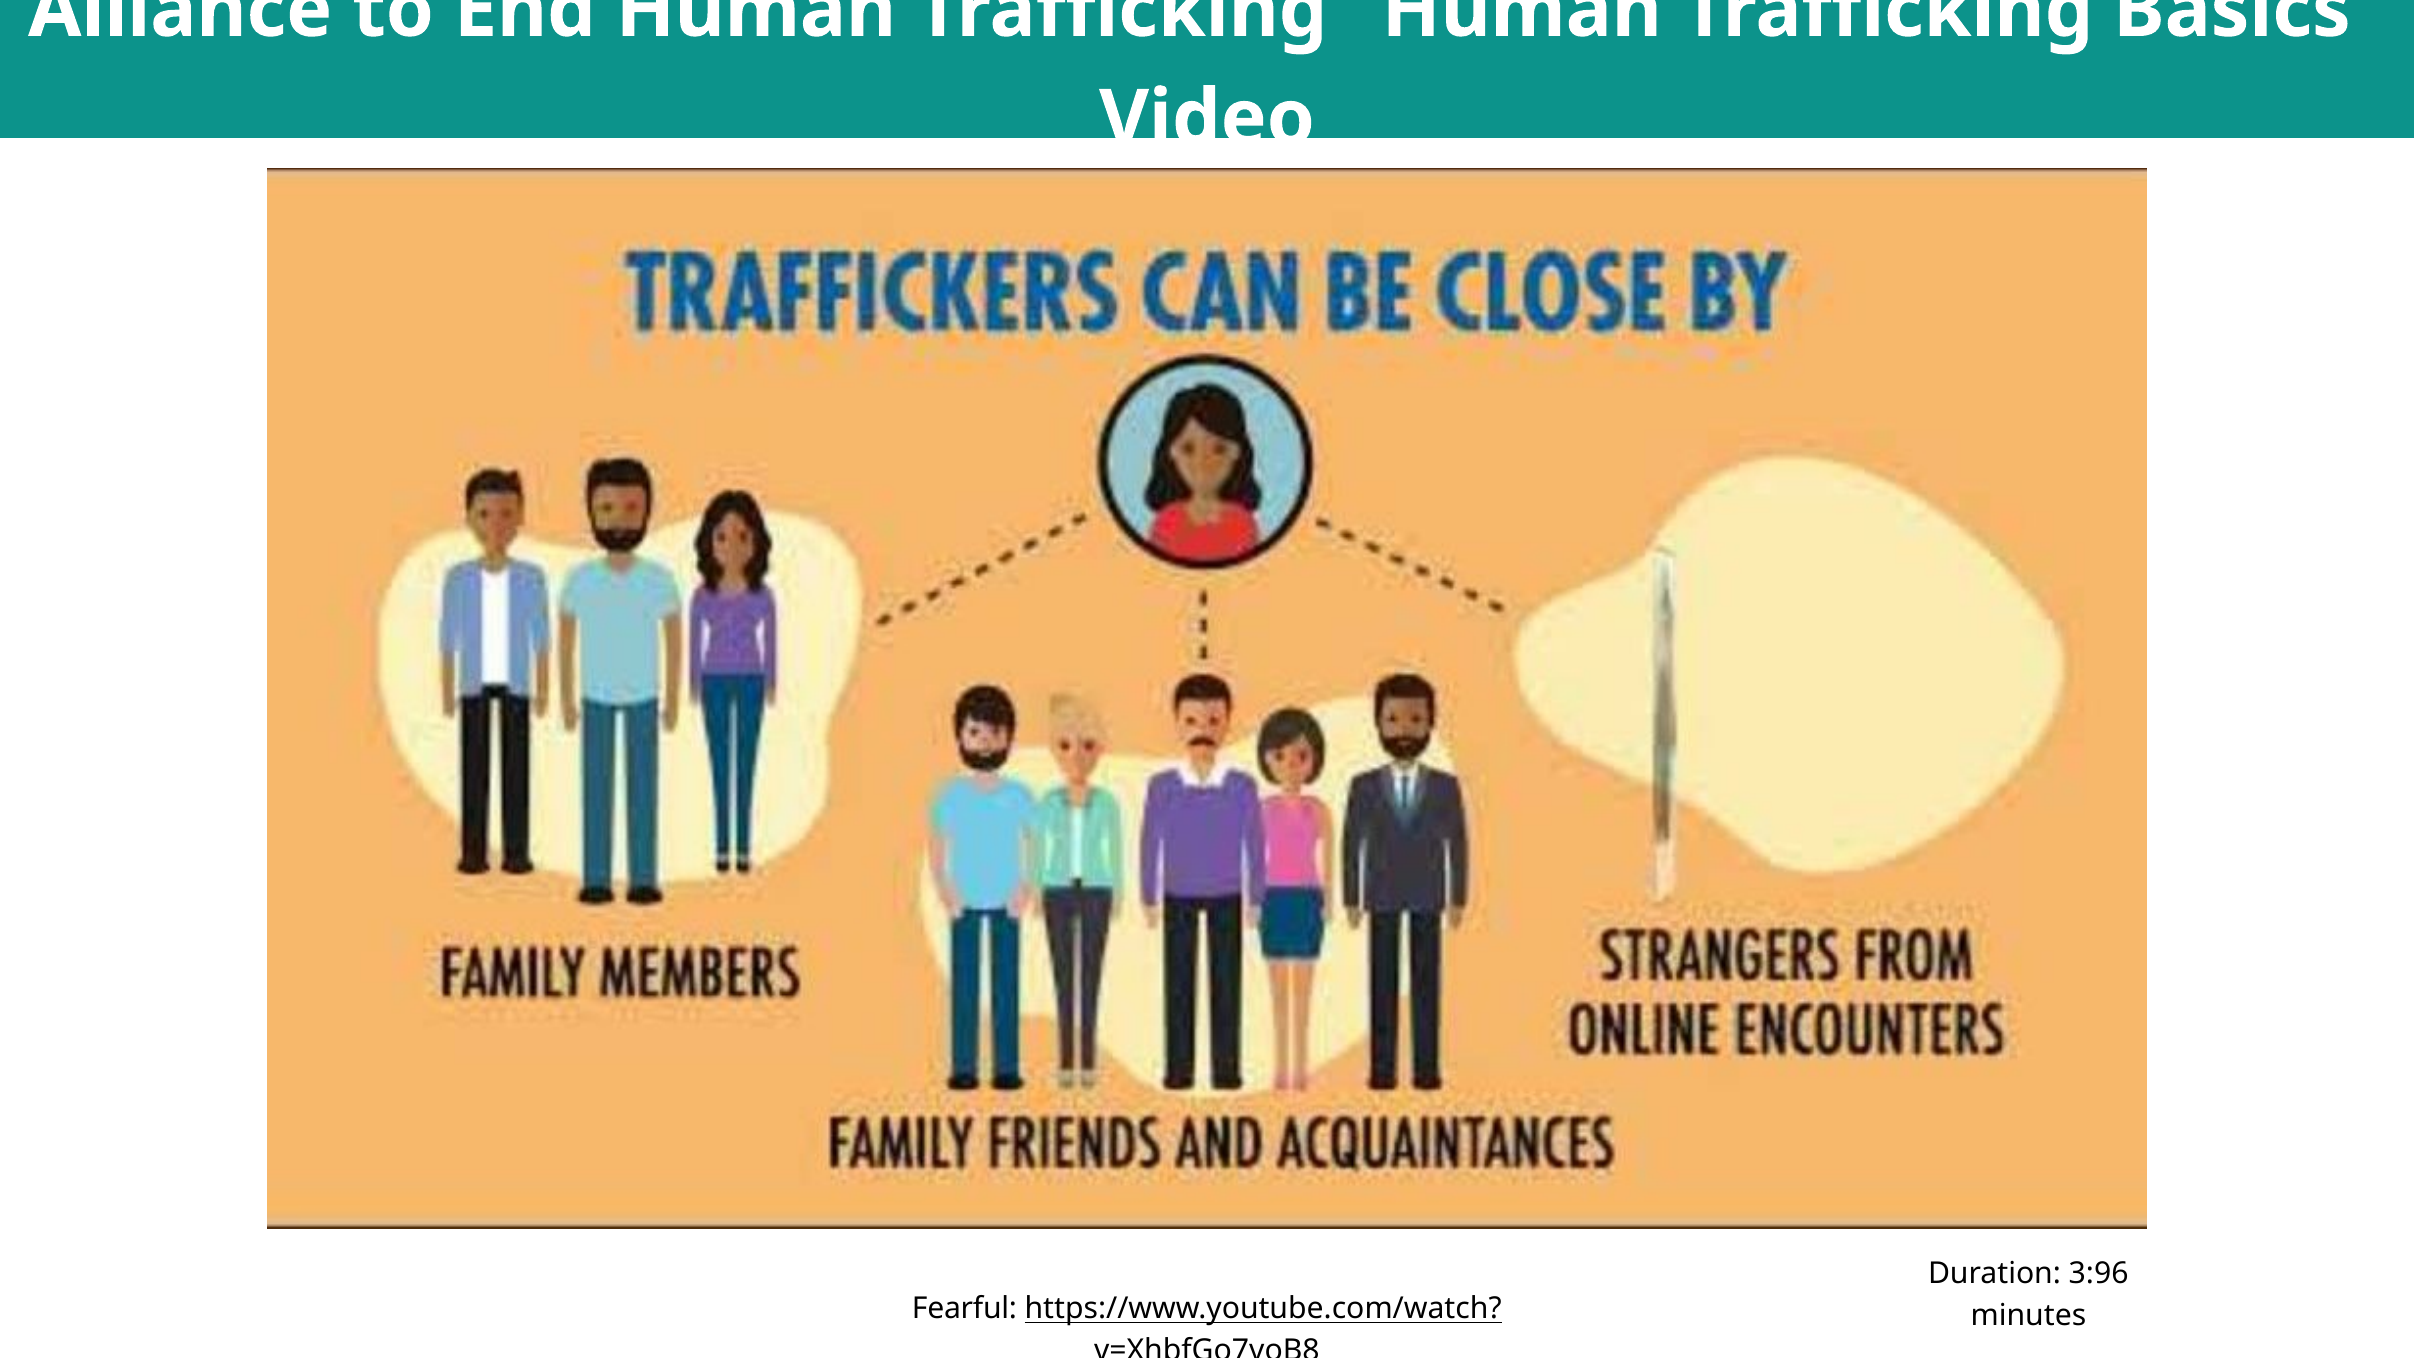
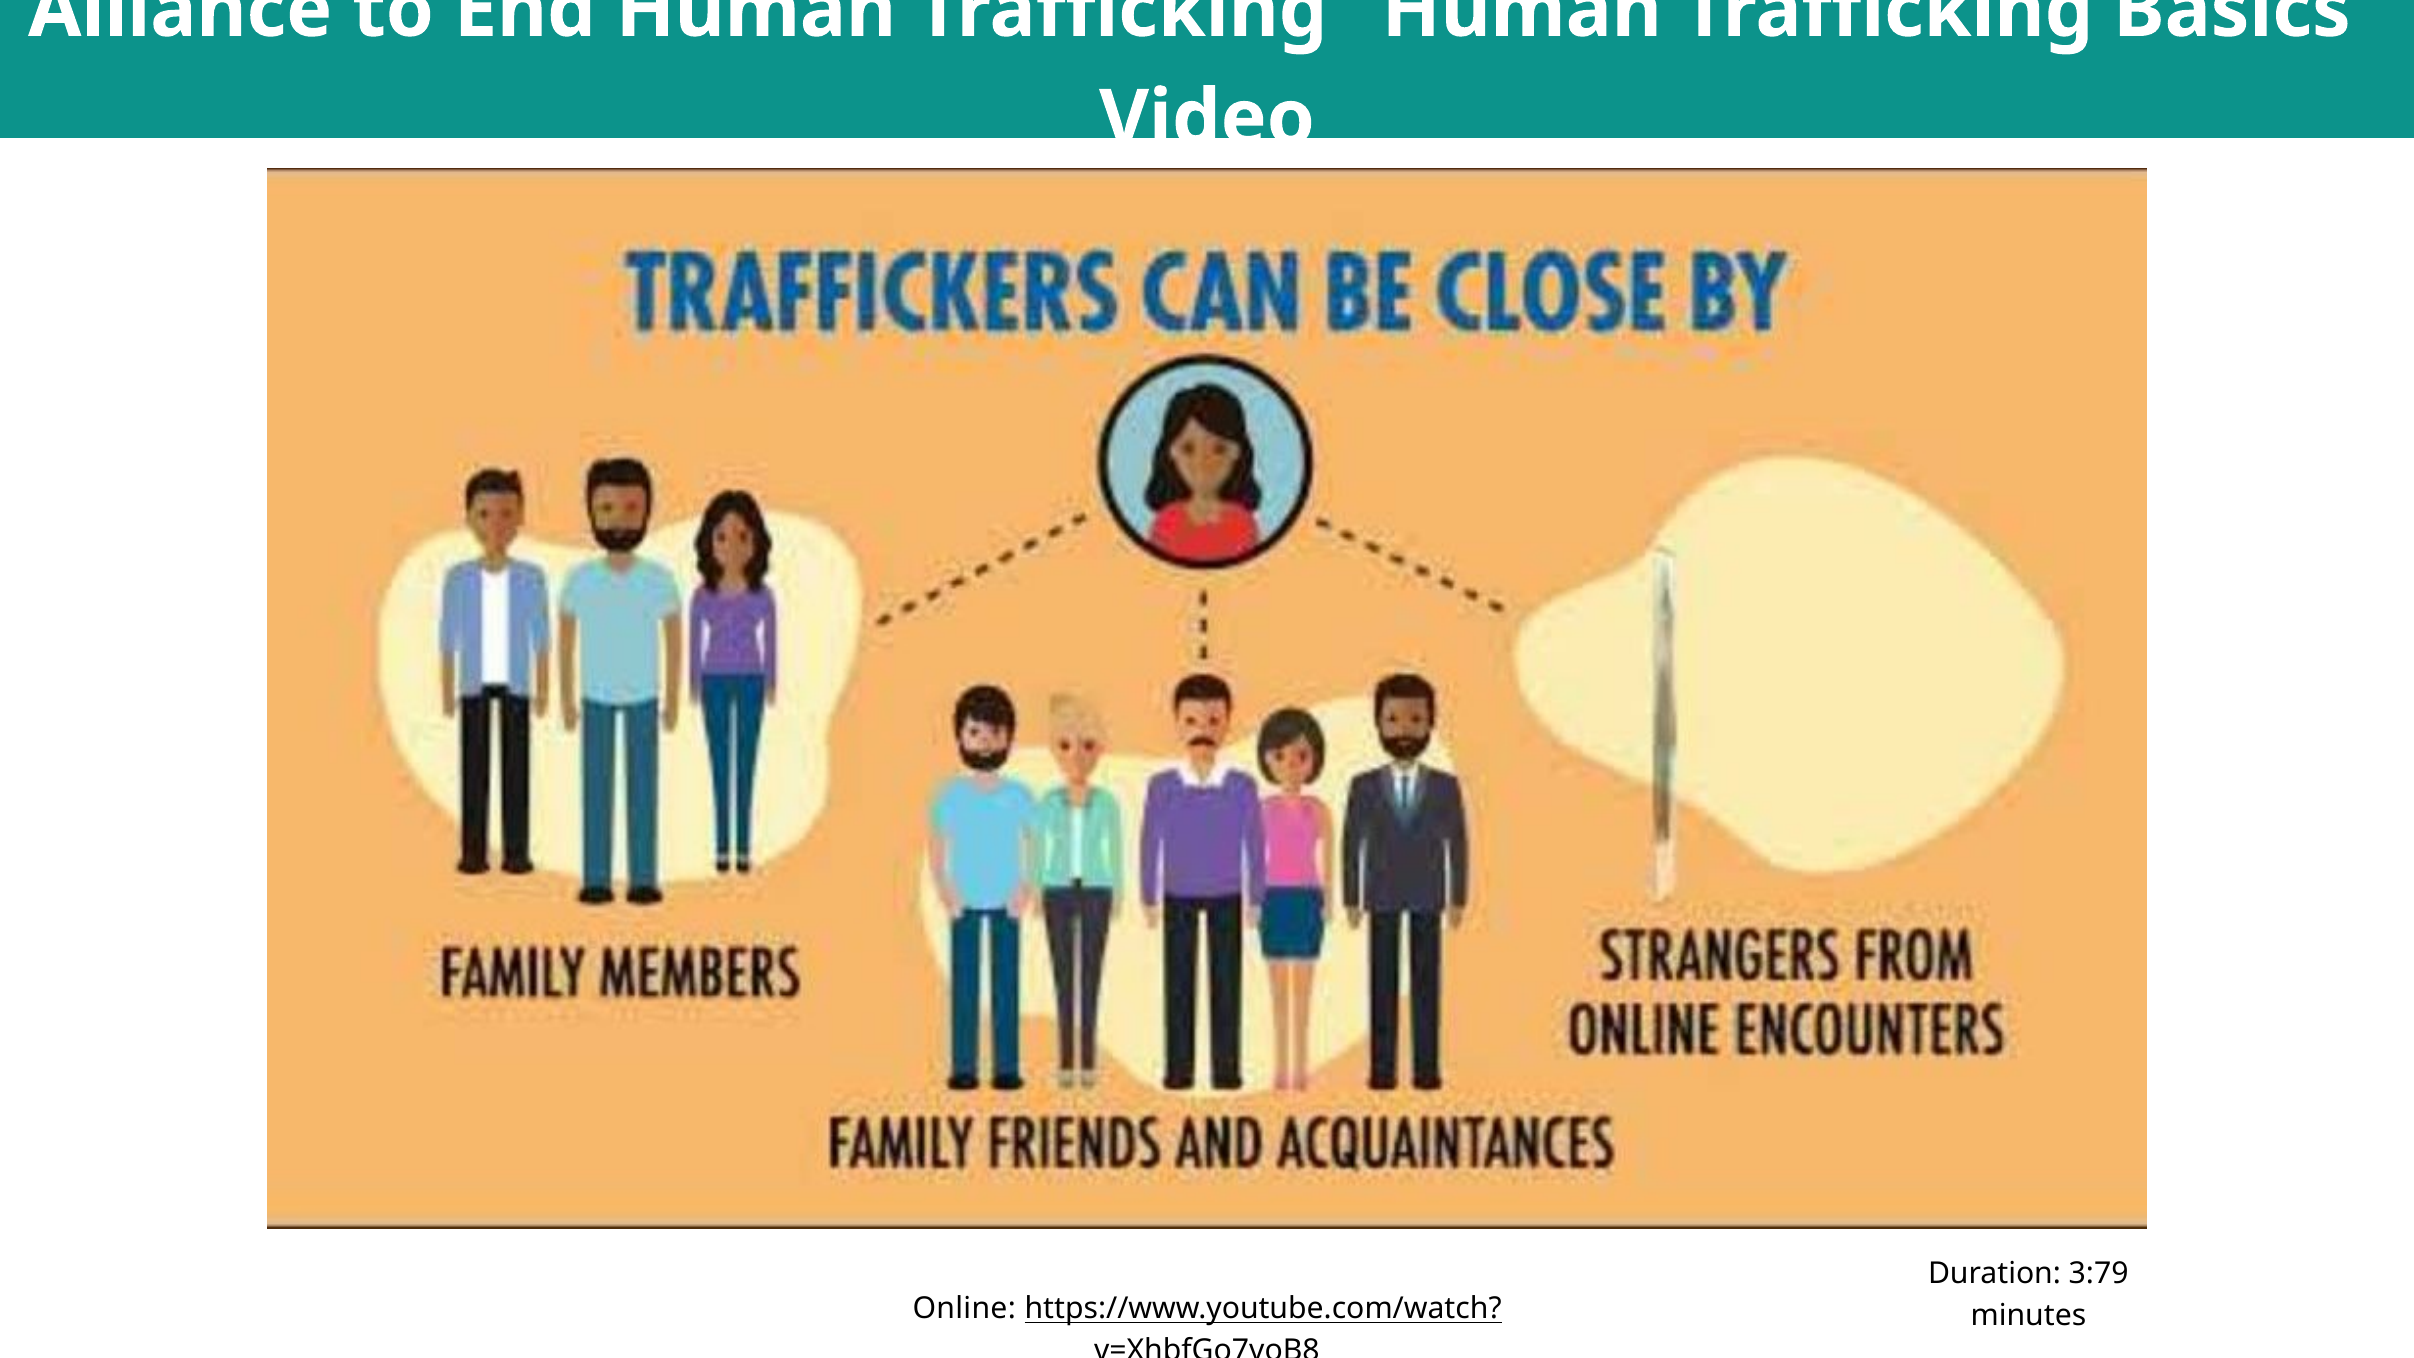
3:96: 3:96 -> 3:79 (2099, 1273)
Fearful: Fearful -> Online (964, 1309)
